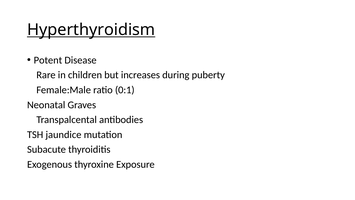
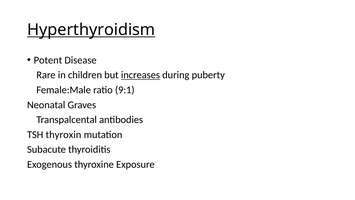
increases underline: none -> present (140, 75)
0:1: 0:1 -> 9:1 (125, 90)
jaundice: jaundice -> thyroxin (63, 134)
